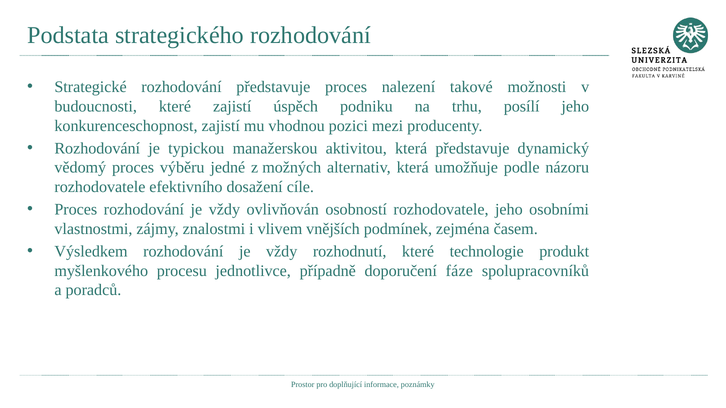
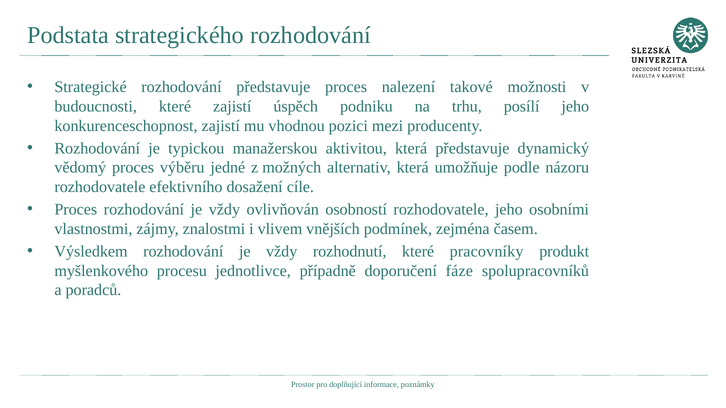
technologie: technologie -> pracovníky (487, 252)
